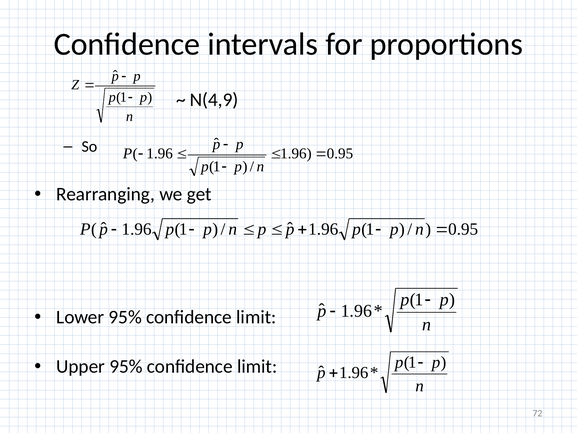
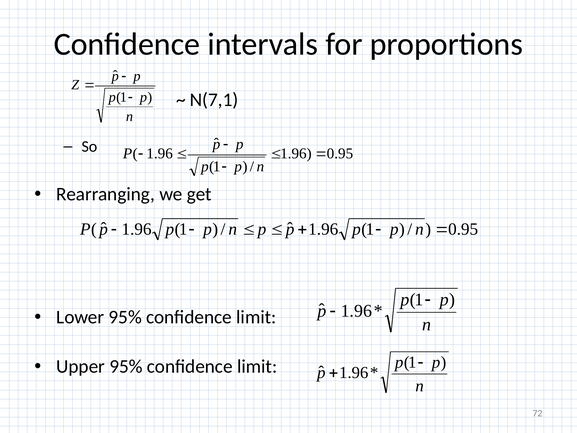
N(4,9: N(4,9 -> N(7,1 (214, 100)
